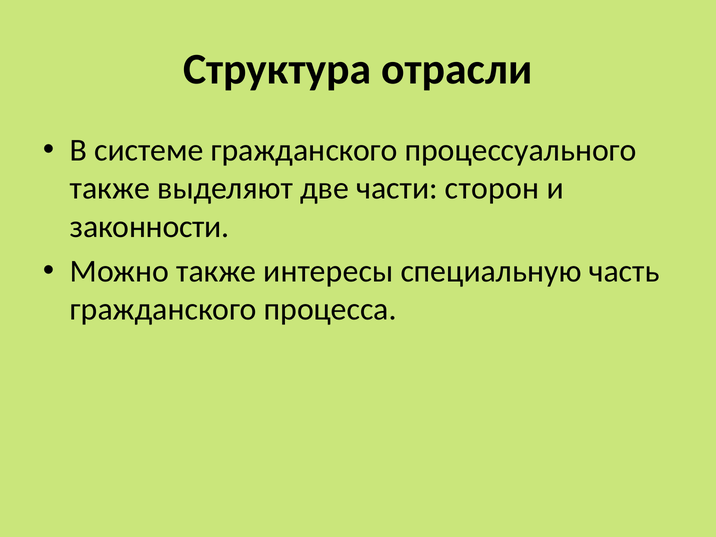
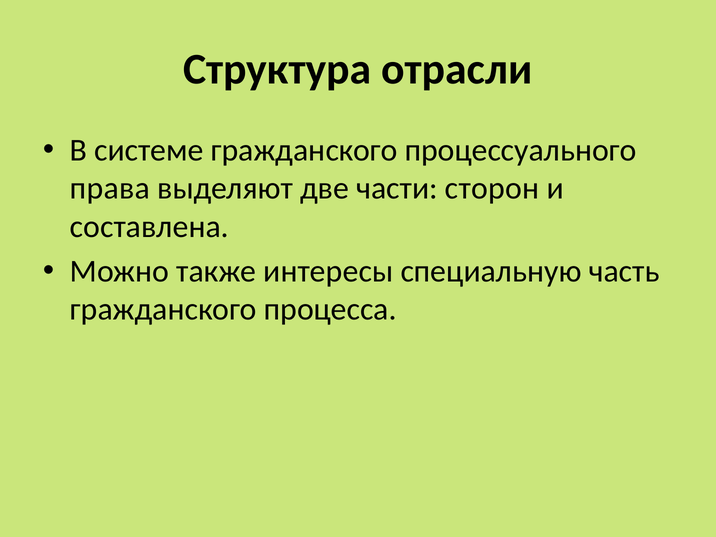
также: также -> права (110, 188)
законности: законности -> составлена (149, 227)
